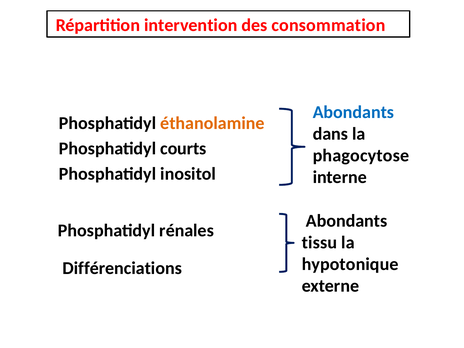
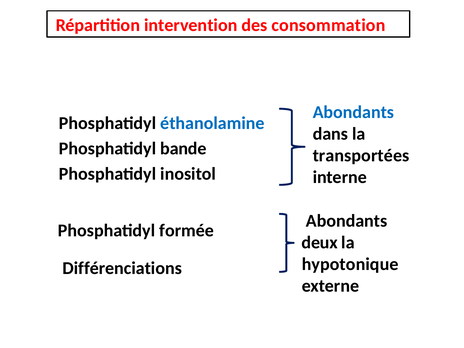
éthanolamine colour: orange -> blue (212, 123)
courts: courts -> bande (183, 148)
phagocytose: phagocytose -> transportées (361, 156)
rénales: rénales -> formée (187, 230)
tissu: tissu -> deux (320, 243)
